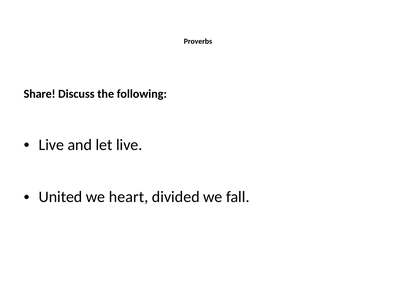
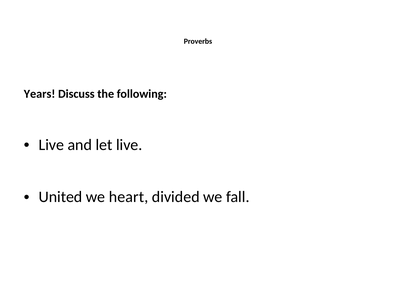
Share: Share -> Years (40, 94)
